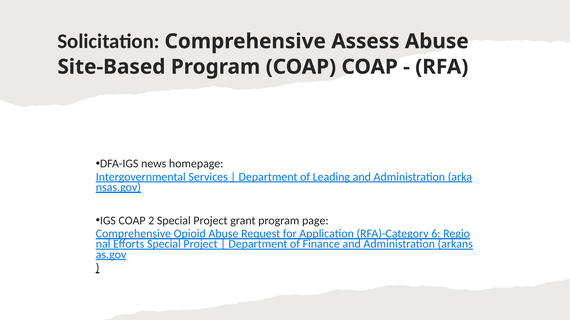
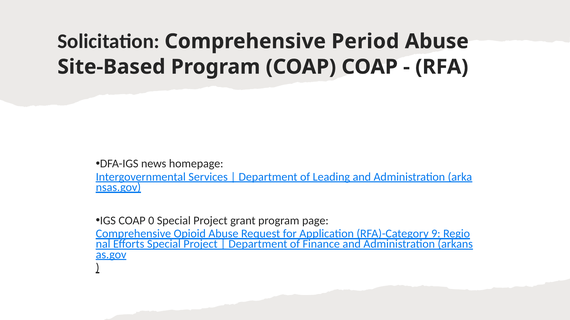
Assess: Assess -> Period (365, 41)
2: 2 -> 0 (151, 221)
6: 6 -> 9 (436, 234)
